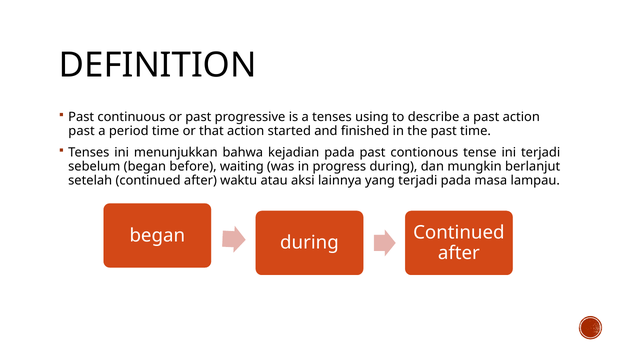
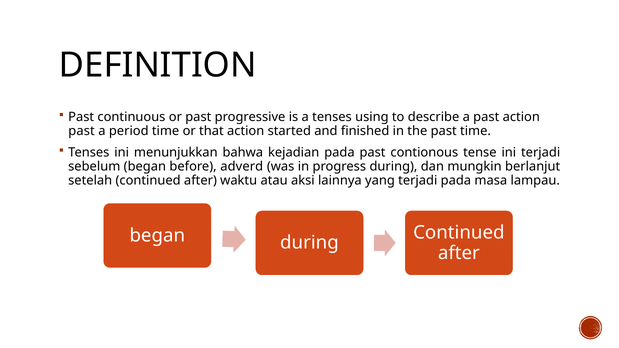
waiting: waiting -> adverd (242, 166)
